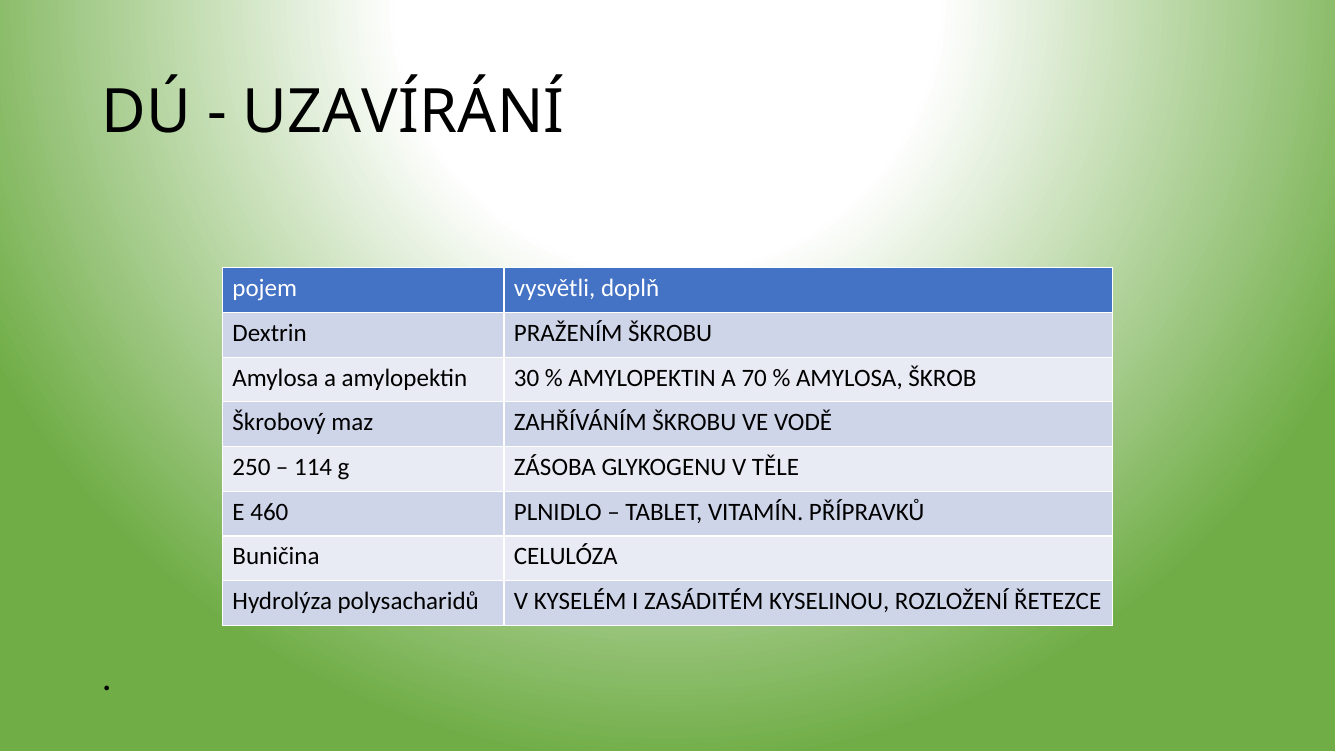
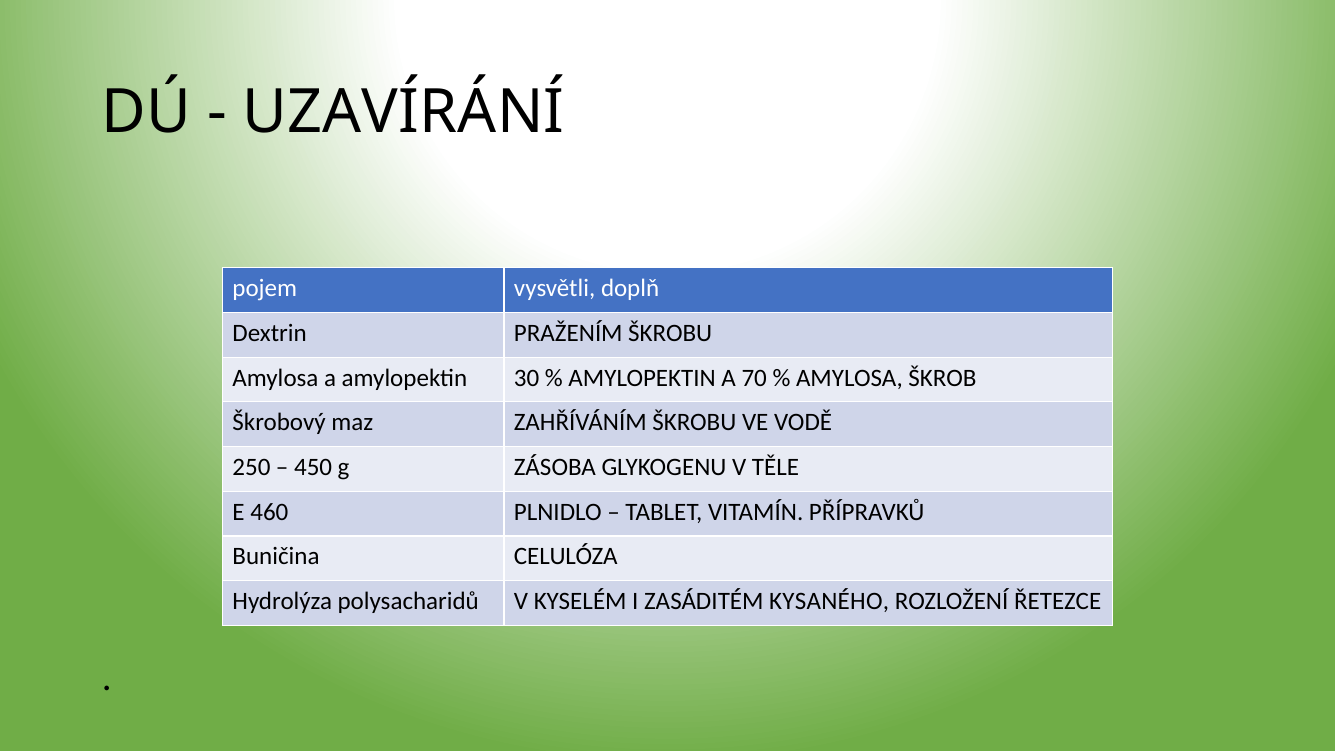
114: 114 -> 450 (313, 467)
KYSELINOU: KYSELINOU -> KYSANÉHO (829, 601)
